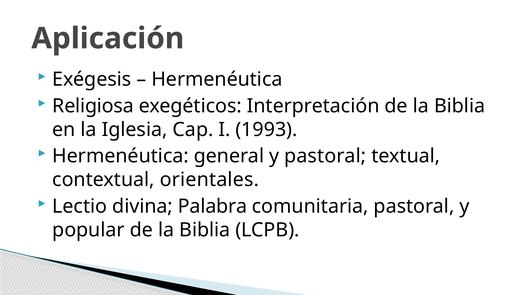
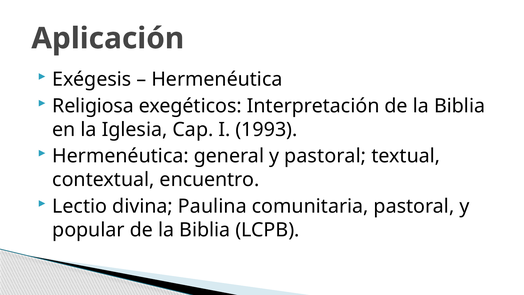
orientales: orientales -> encuentro (210, 180)
Palabra: Palabra -> Paulina (212, 206)
